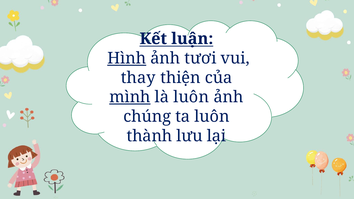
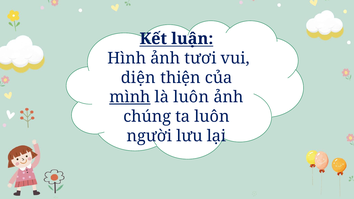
Hình underline: present -> none (127, 58)
thay: thay -> diện (138, 78)
thành: thành -> người (149, 136)
